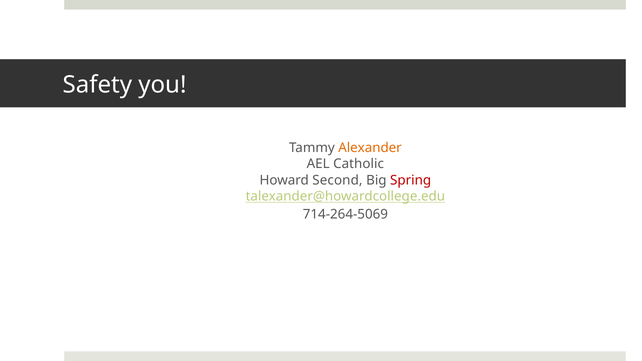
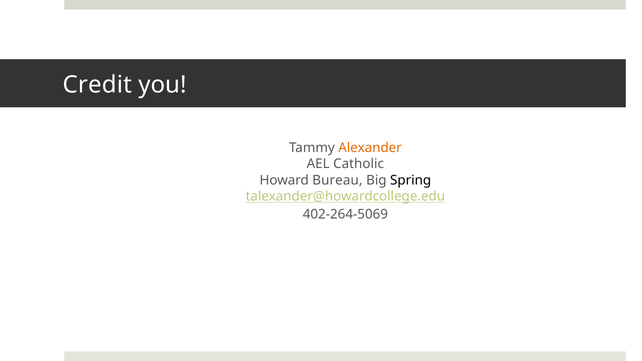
Safety: Safety -> Credit (97, 85)
Second: Second -> Bureau (337, 180)
Spring colour: red -> black (411, 180)
714-264-5069: 714-264-5069 -> 402-264-5069 (345, 215)
